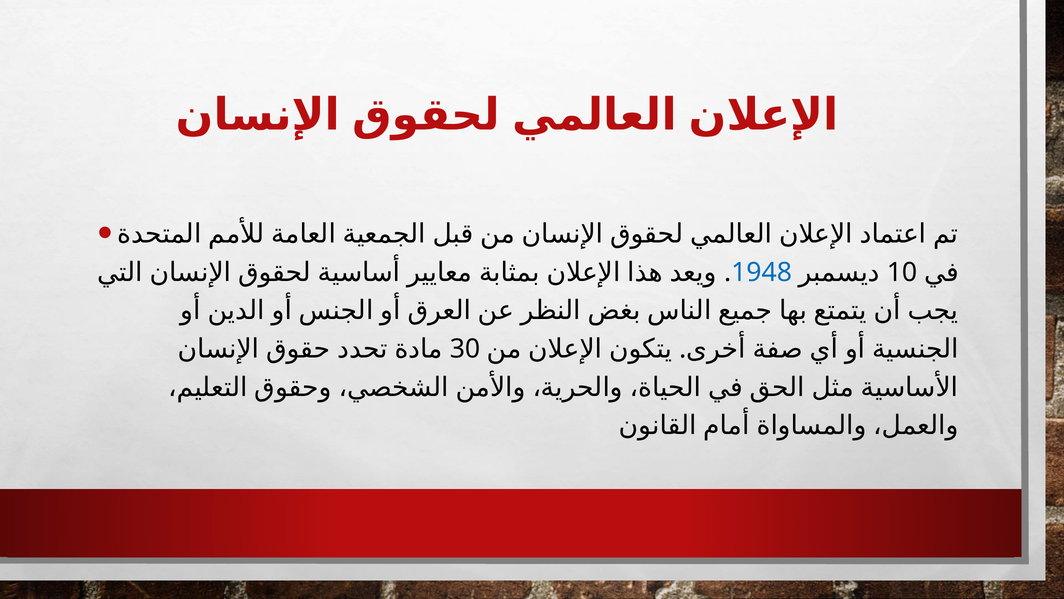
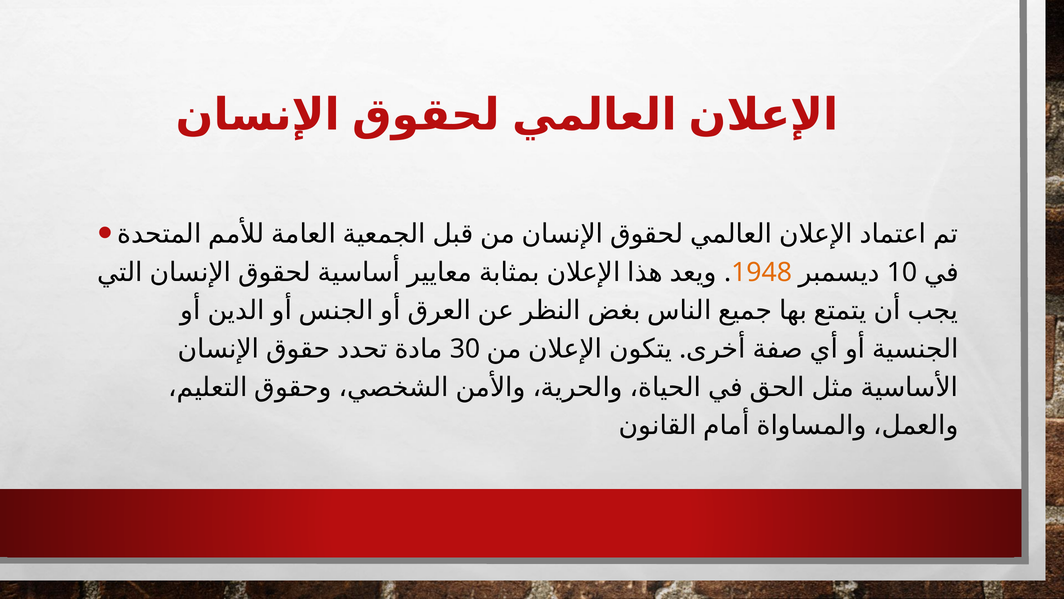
1948 colour: blue -> orange (762, 272)
